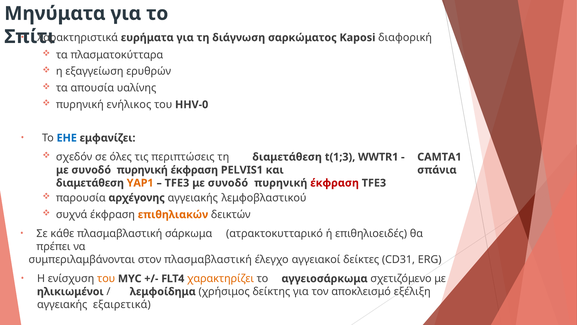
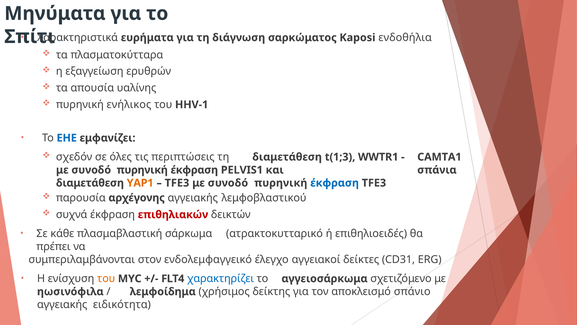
διαφορική: διαφορική -> ενδοθήλια (405, 38)
HHV-0: HHV-0 -> HHV-1 (192, 105)
έκφραση colour: red -> blue (335, 183)
επιθηλιακών colour: orange -> red (173, 214)
στον πλασμαβλαστική: πλασμαβλαστική -> ενδολεμφαγγεικό (208, 259)
χαρακτηρίζει colour: orange -> blue (221, 278)
ηλικιωμένοι: ηλικιωμένοι -> ηωσινόφιλα (70, 291)
εξέλιξη: εξέλιξη -> σπάνιο (412, 291)
εξαιρετικά: εξαιρετικά -> ειδικότητα (122, 304)
